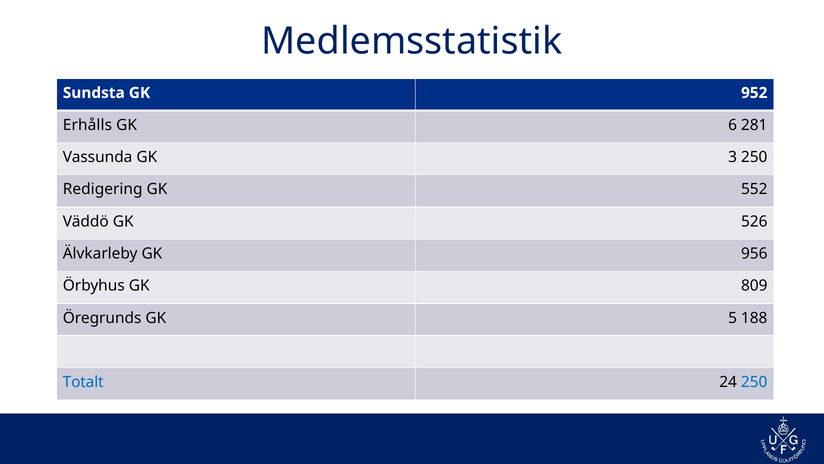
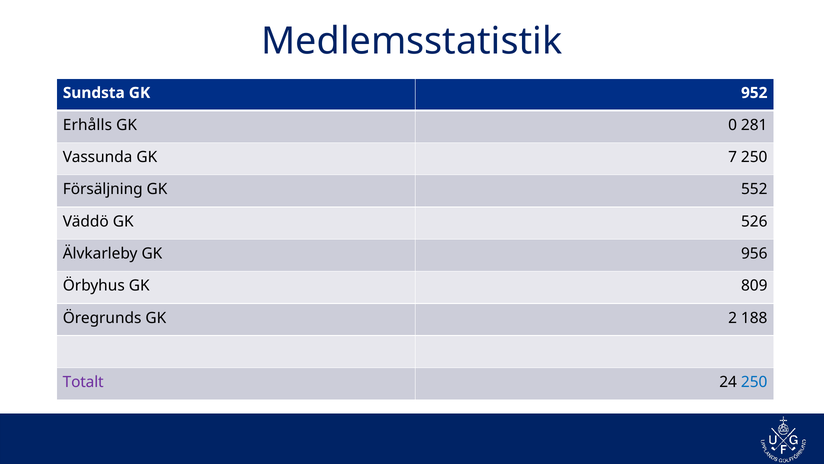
6: 6 -> 0 (733, 125)
3: 3 -> 7 (733, 157)
Redigering: Redigering -> Försäljning (103, 189)
5: 5 -> 2 (733, 318)
Totalt colour: blue -> purple (83, 382)
